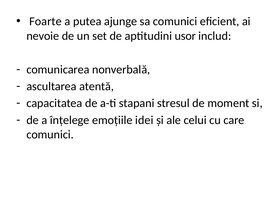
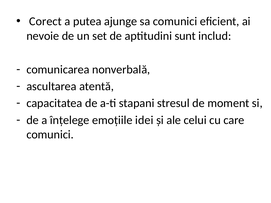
Foarte: Foarte -> Corect (45, 21)
usor: usor -> sunt (185, 36)
